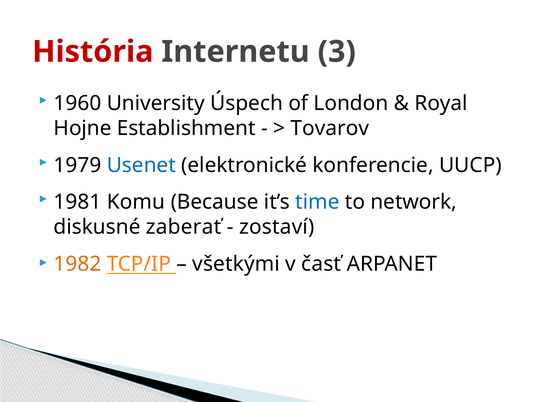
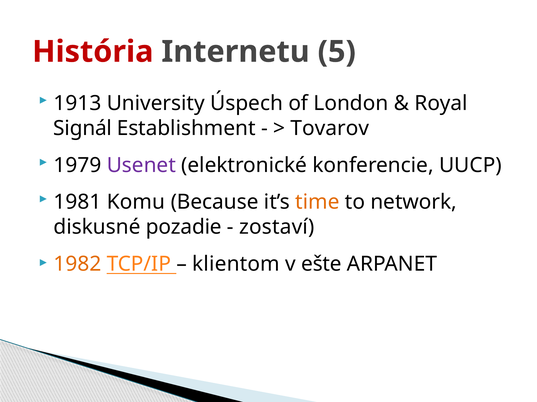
3: 3 -> 5 (337, 52)
1960: 1960 -> 1913 (77, 104)
Hojne: Hojne -> Signál (83, 129)
Usenet colour: blue -> purple (141, 166)
time colour: blue -> orange (317, 202)
zaberať: zaberať -> pozadie (184, 227)
všetkými: všetkými -> klientom (236, 264)
časť: časť -> ešte (321, 264)
